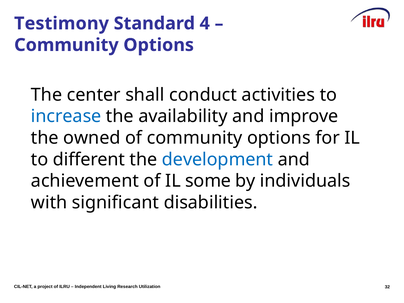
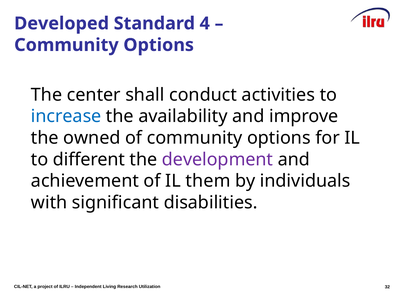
Testimony: Testimony -> Developed (62, 23)
development colour: blue -> purple (217, 160)
some: some -> them (208, 181)
